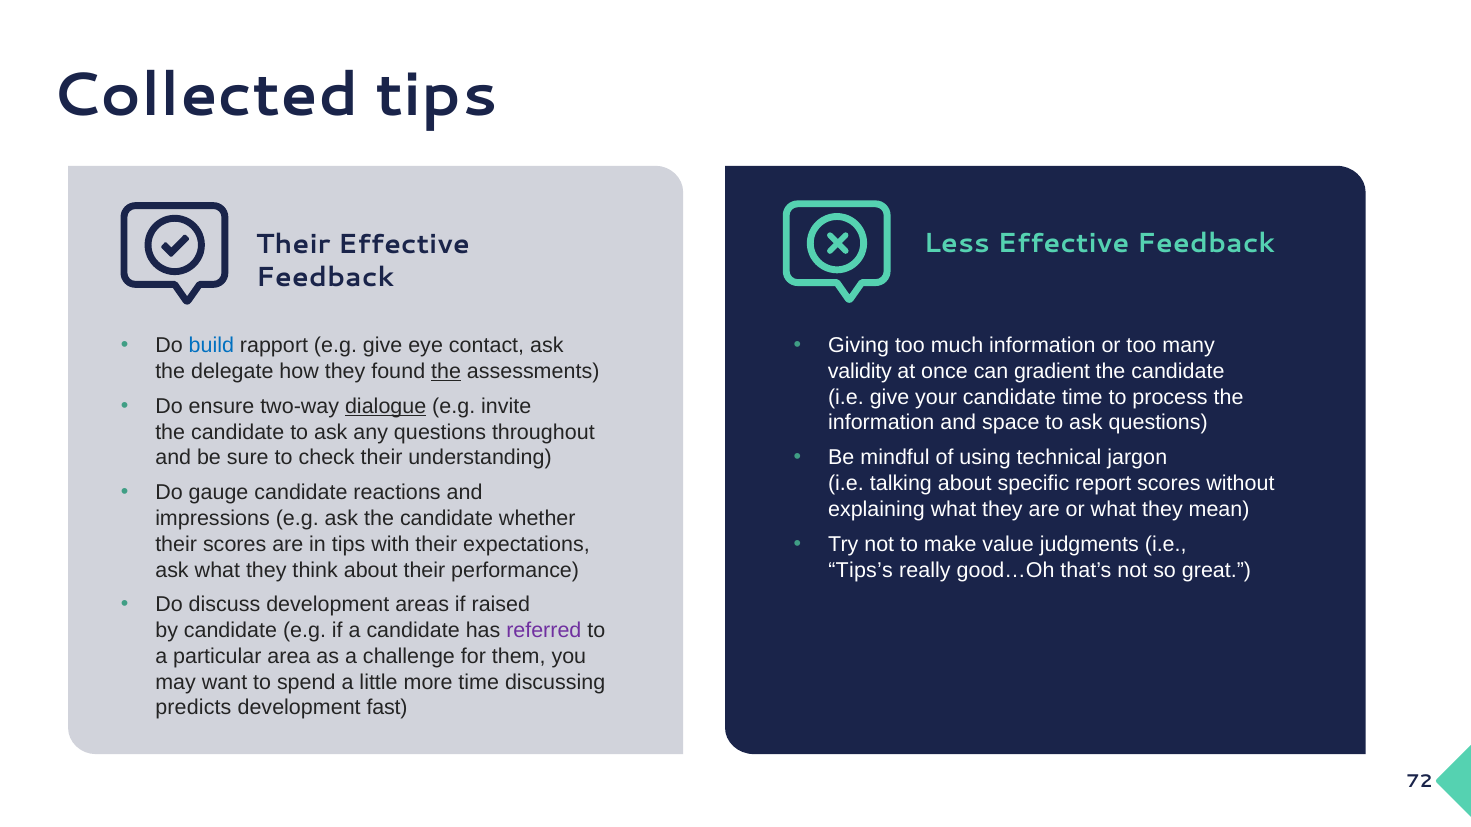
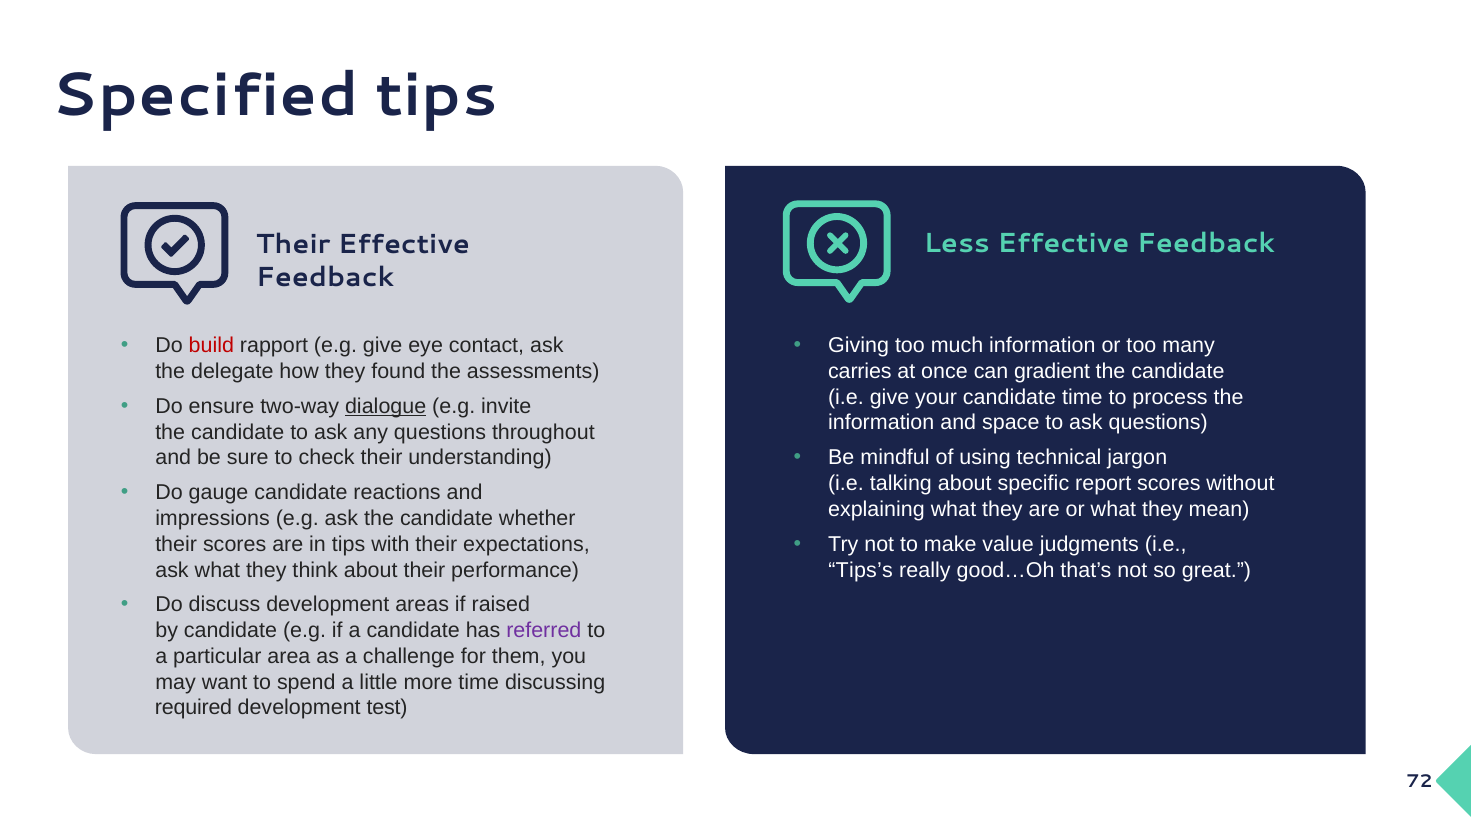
Collected: Collected -> Specified (205, 95)
build colour: blue -> red (211, 346)
the underline: present -> none (446, 372)
validity: validity -> carries (860, 372)
predicts: predicts -> required (194, 708)
fast: fast -> test (387, 708)
